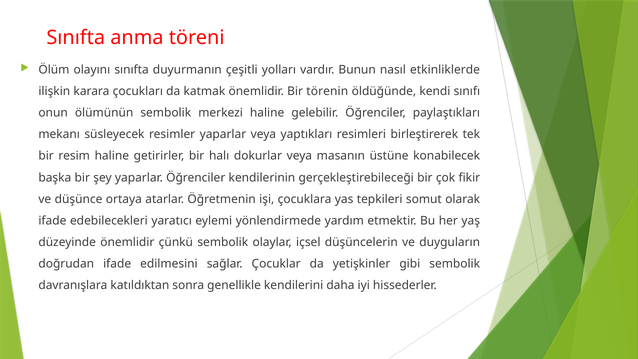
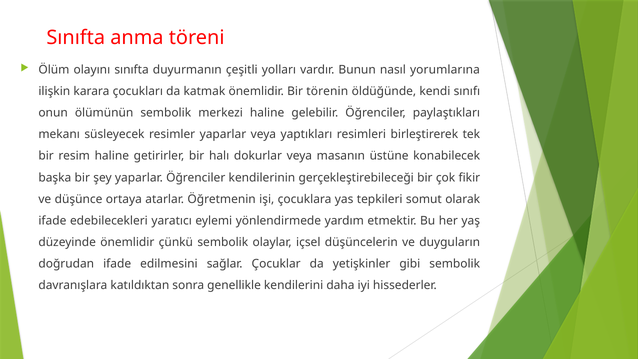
etkinliklerde: etkinliklerde -> yorumlarına (445, 70)
